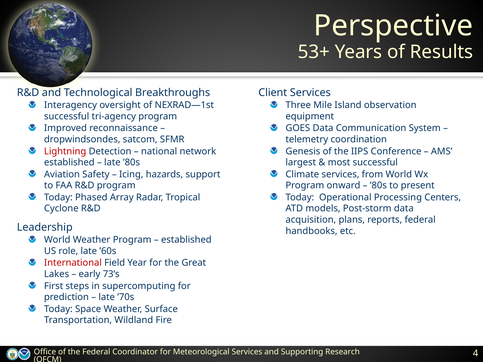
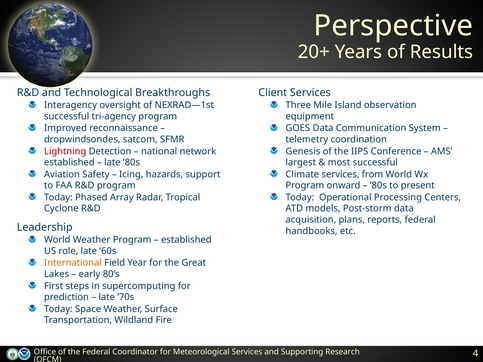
53+: 53+ -> 20+ (314, 52)
International colour: red -> orange (73, 263)
73’s: 73’s -> 80’s (111, 274)
